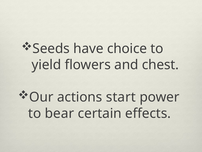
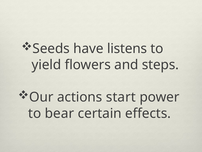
choice: choice -> listens (127, 48)
chest: chest -> steps (160, 65)
